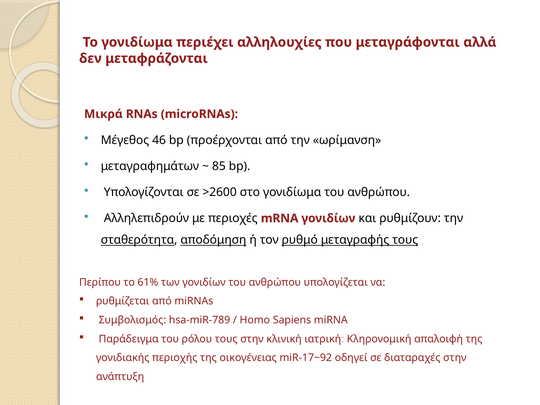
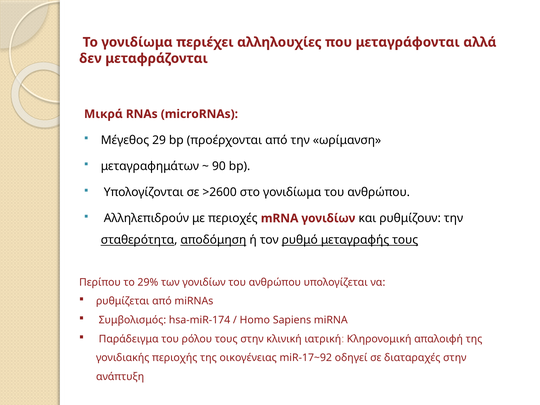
46: 46 -> 29 (159, 140)
85: 85 -> 90 (219, 166)
61%: 61% -> 29% (148, 282)
hsa-miR-789: hsa-miR-789 -> hsa-miR-174 (200, 320)
